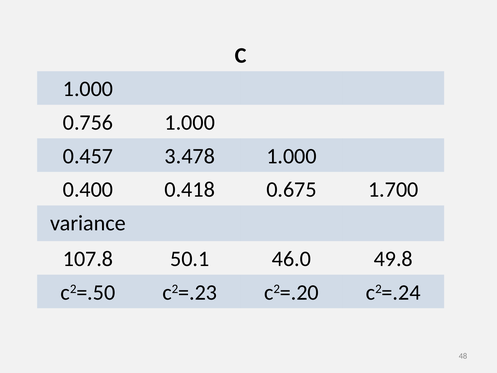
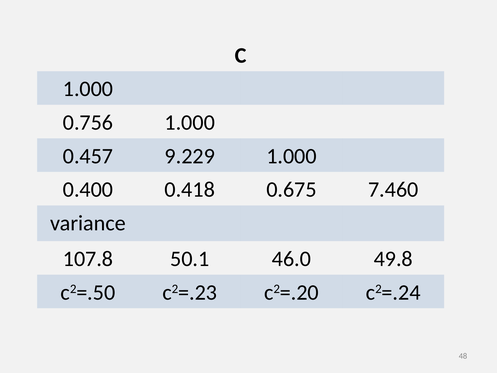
3.478: 3.478 -> 9.229 (190, 156)
1.700: 1.700 -> 7.460 (393, 190)
